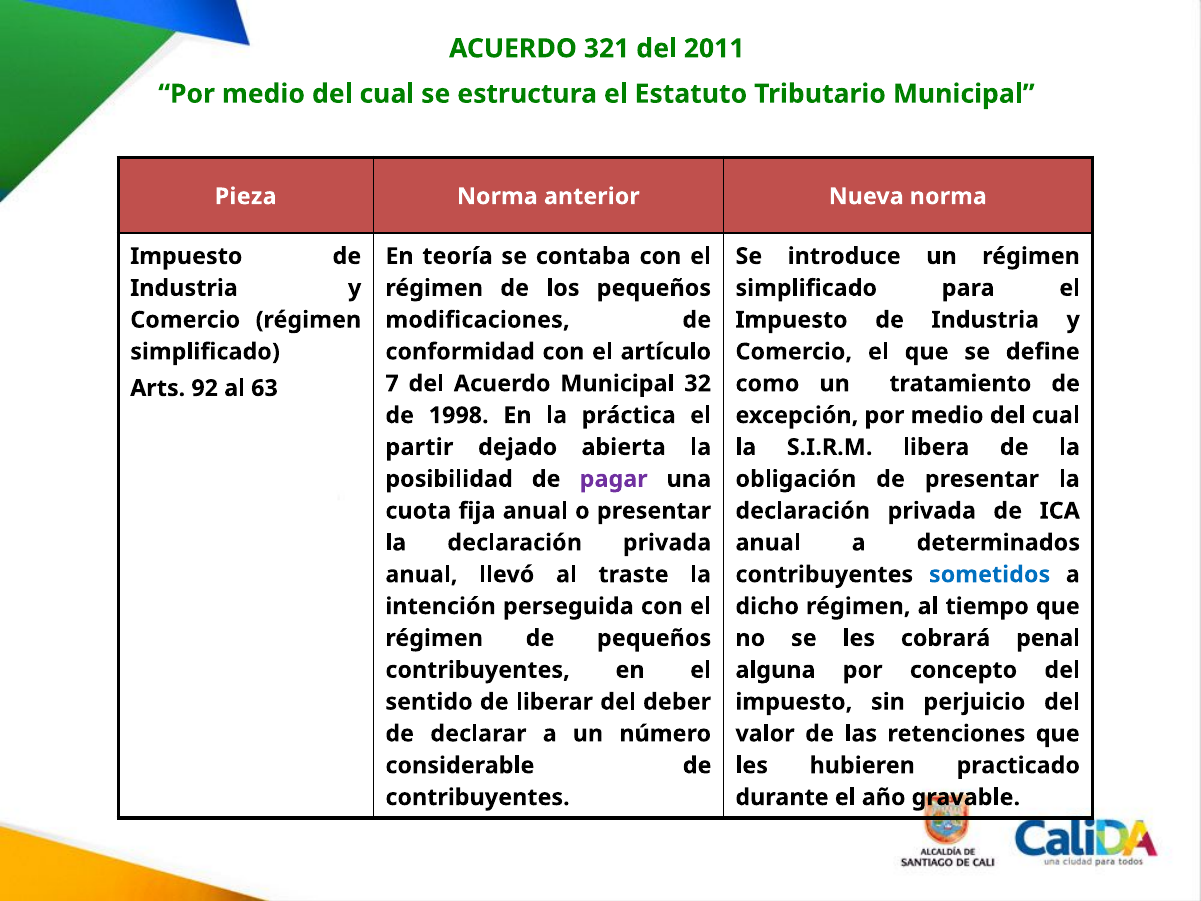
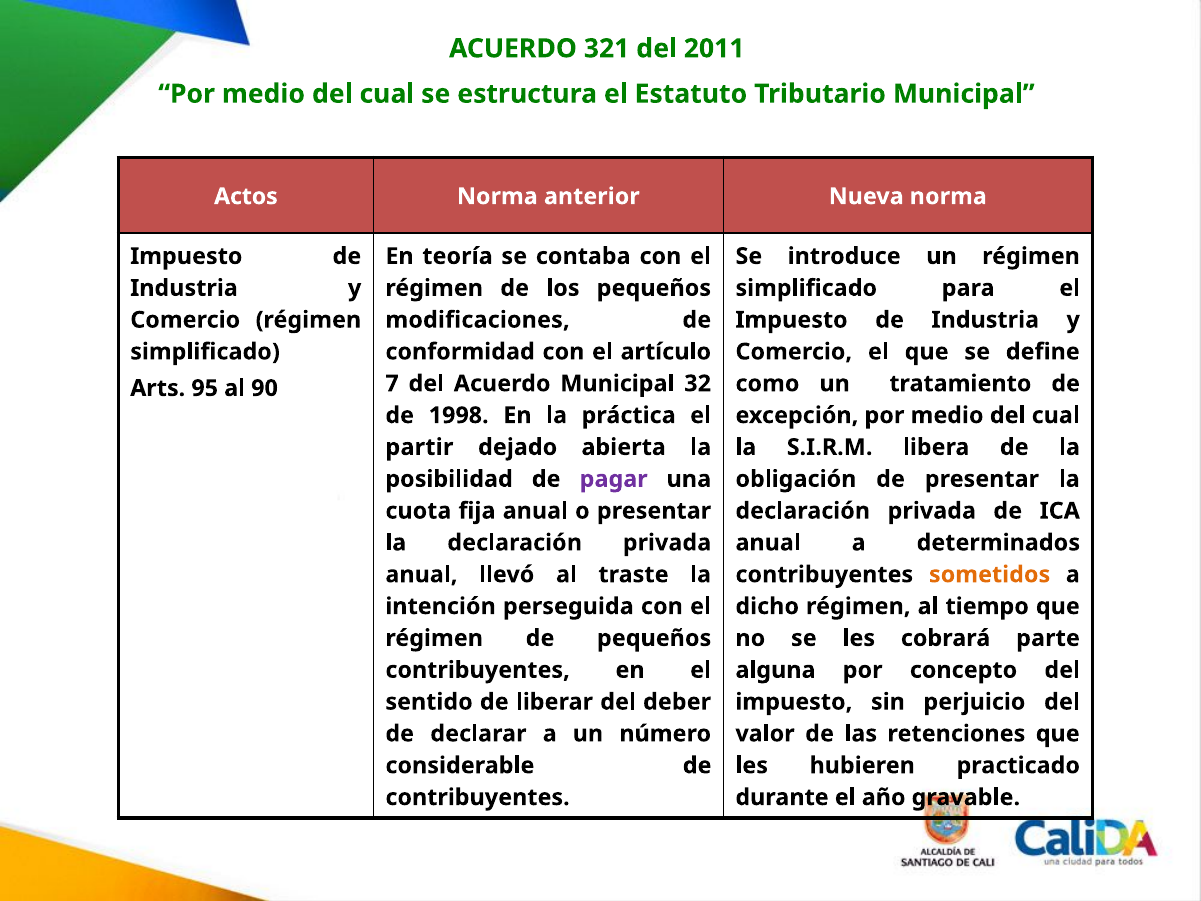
Pieza: Pieza -> Actos (246, 196)
92: 92 -> 95 (205, 388)
63: 63 -> 90 (265, 388)
sometidos colour: blue -> orange (990, 574)
penal: penal -> parte (1048, 638)
